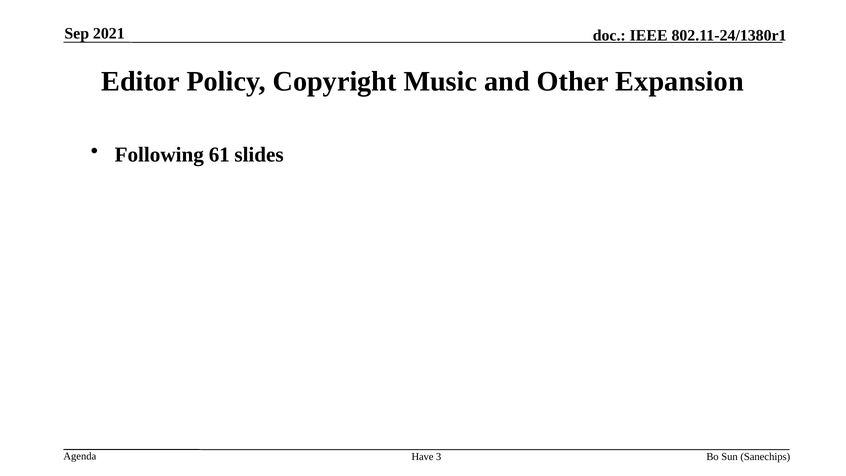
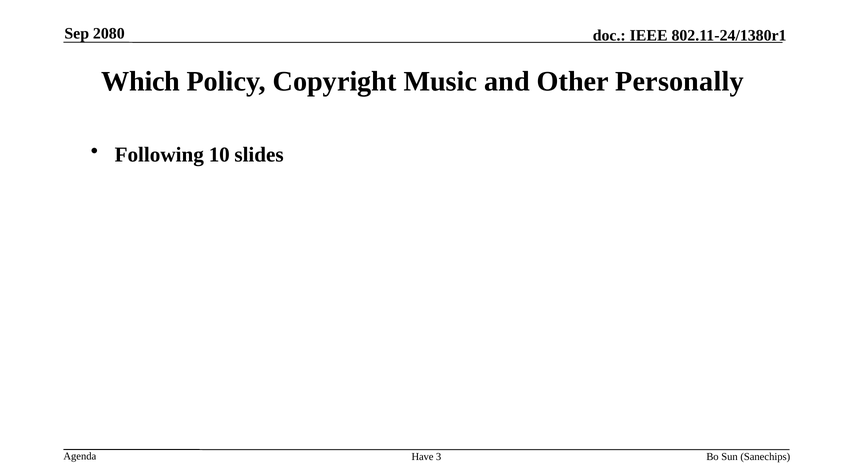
2021: 2021 -> 2080 (109, 34)
Editor: Editor -> Which (141, 81)
Expansion: Expansion -> Personally (680, 81)
61: 61 -> 10 (219, 155)
